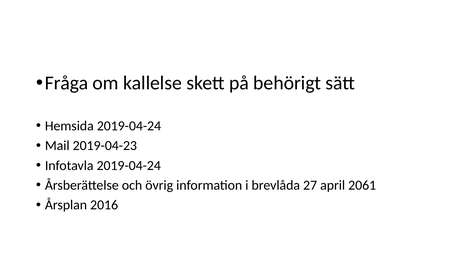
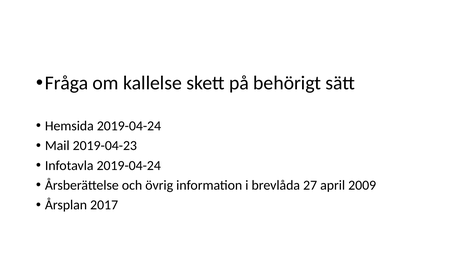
2061: 2061 -> 2009 (362, 185)
2016: 2016 -> 2017 (104, 205)
